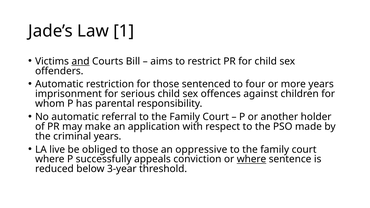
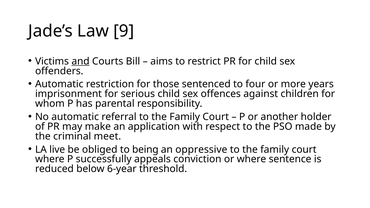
1: 1 -> 9 (124, 31)
criminal years: years -> meet (107, 136)
to those: those -> being (145, 150)
where underline: present -> none (252, 159)
3-year: 3-year -> 6-year (122, 169)
